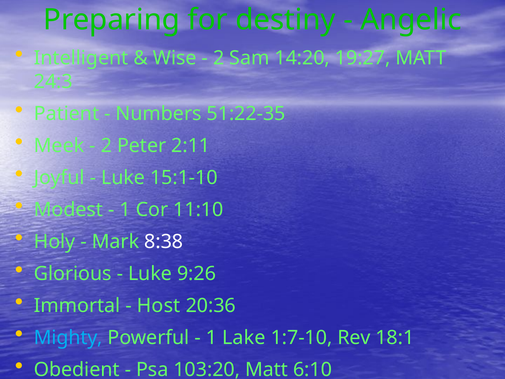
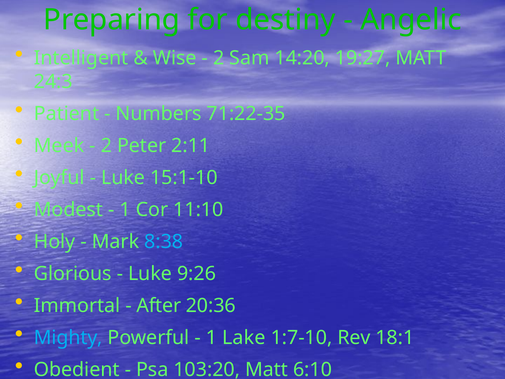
51:22-35: 51:22-35 -> 71:22-35 (246, 113)
8:38 colour: white -> light blue (164, 241)
Host: Host -> After (159, 305)
